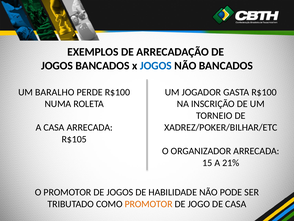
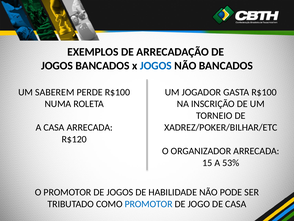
BARALHO: BARALHO -> SABEREM (55, 92)
R$105: R$105 -> R$120 (74, 139)
21%: 21% -> 53% (231, 163)
PROMOTOR colour: orange -> blue (149, 204)
